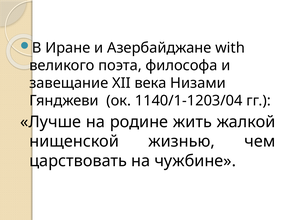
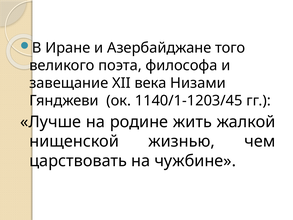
with: with -> того (230, 48)
1140/1-1203/04: 1140/1-1203/04 -> 1140/1-1203/45 (189, 101)
